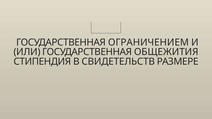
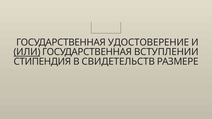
ОГРАНИЧЕНИЕМ: ОГРАНИЧЕНИЕМ -> УДОСТОВЕРЕНИЕ (149, 42)
ИЛИ underline: none -> present (27, 52)
ОБЩЕЖИТИЯ: ОБЩЕЖИТИЯ -> ВСТУПЛЕНИИ (166, 52)
